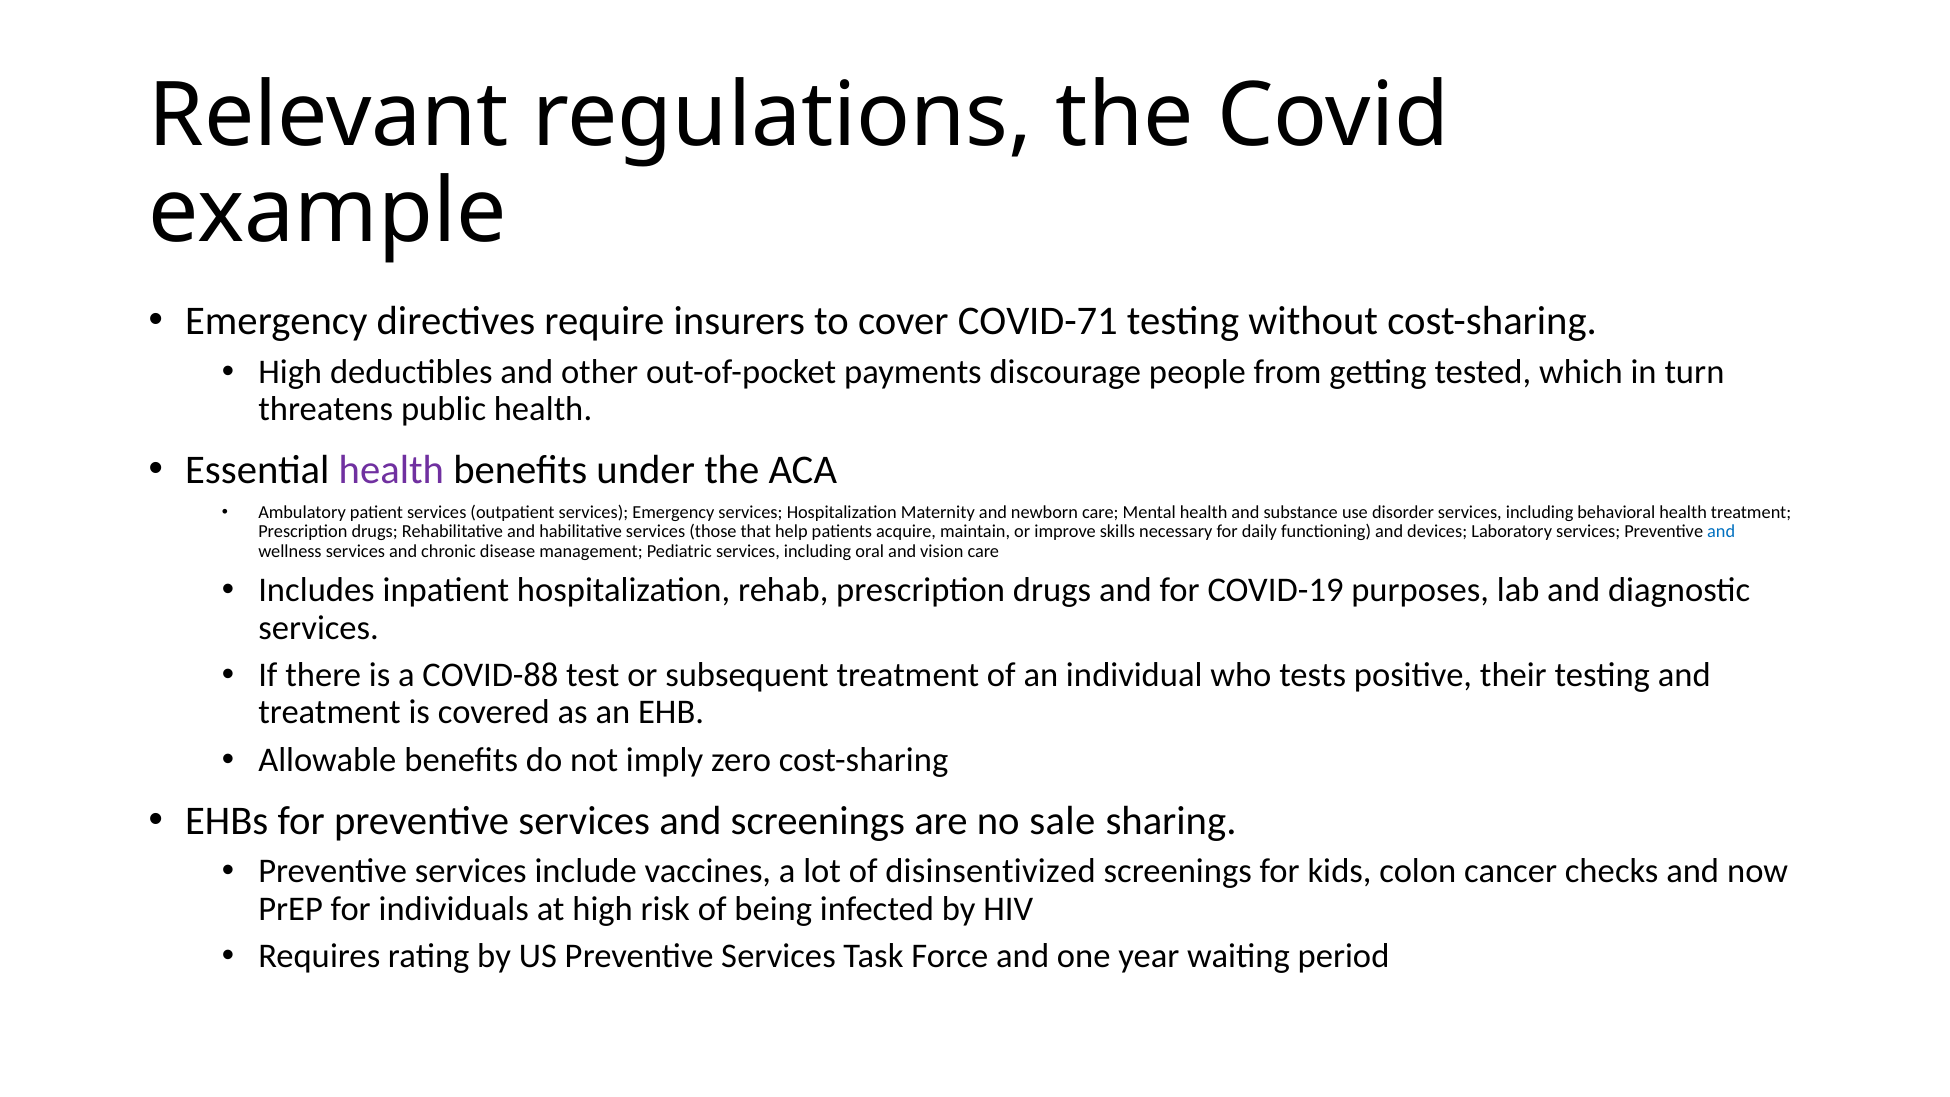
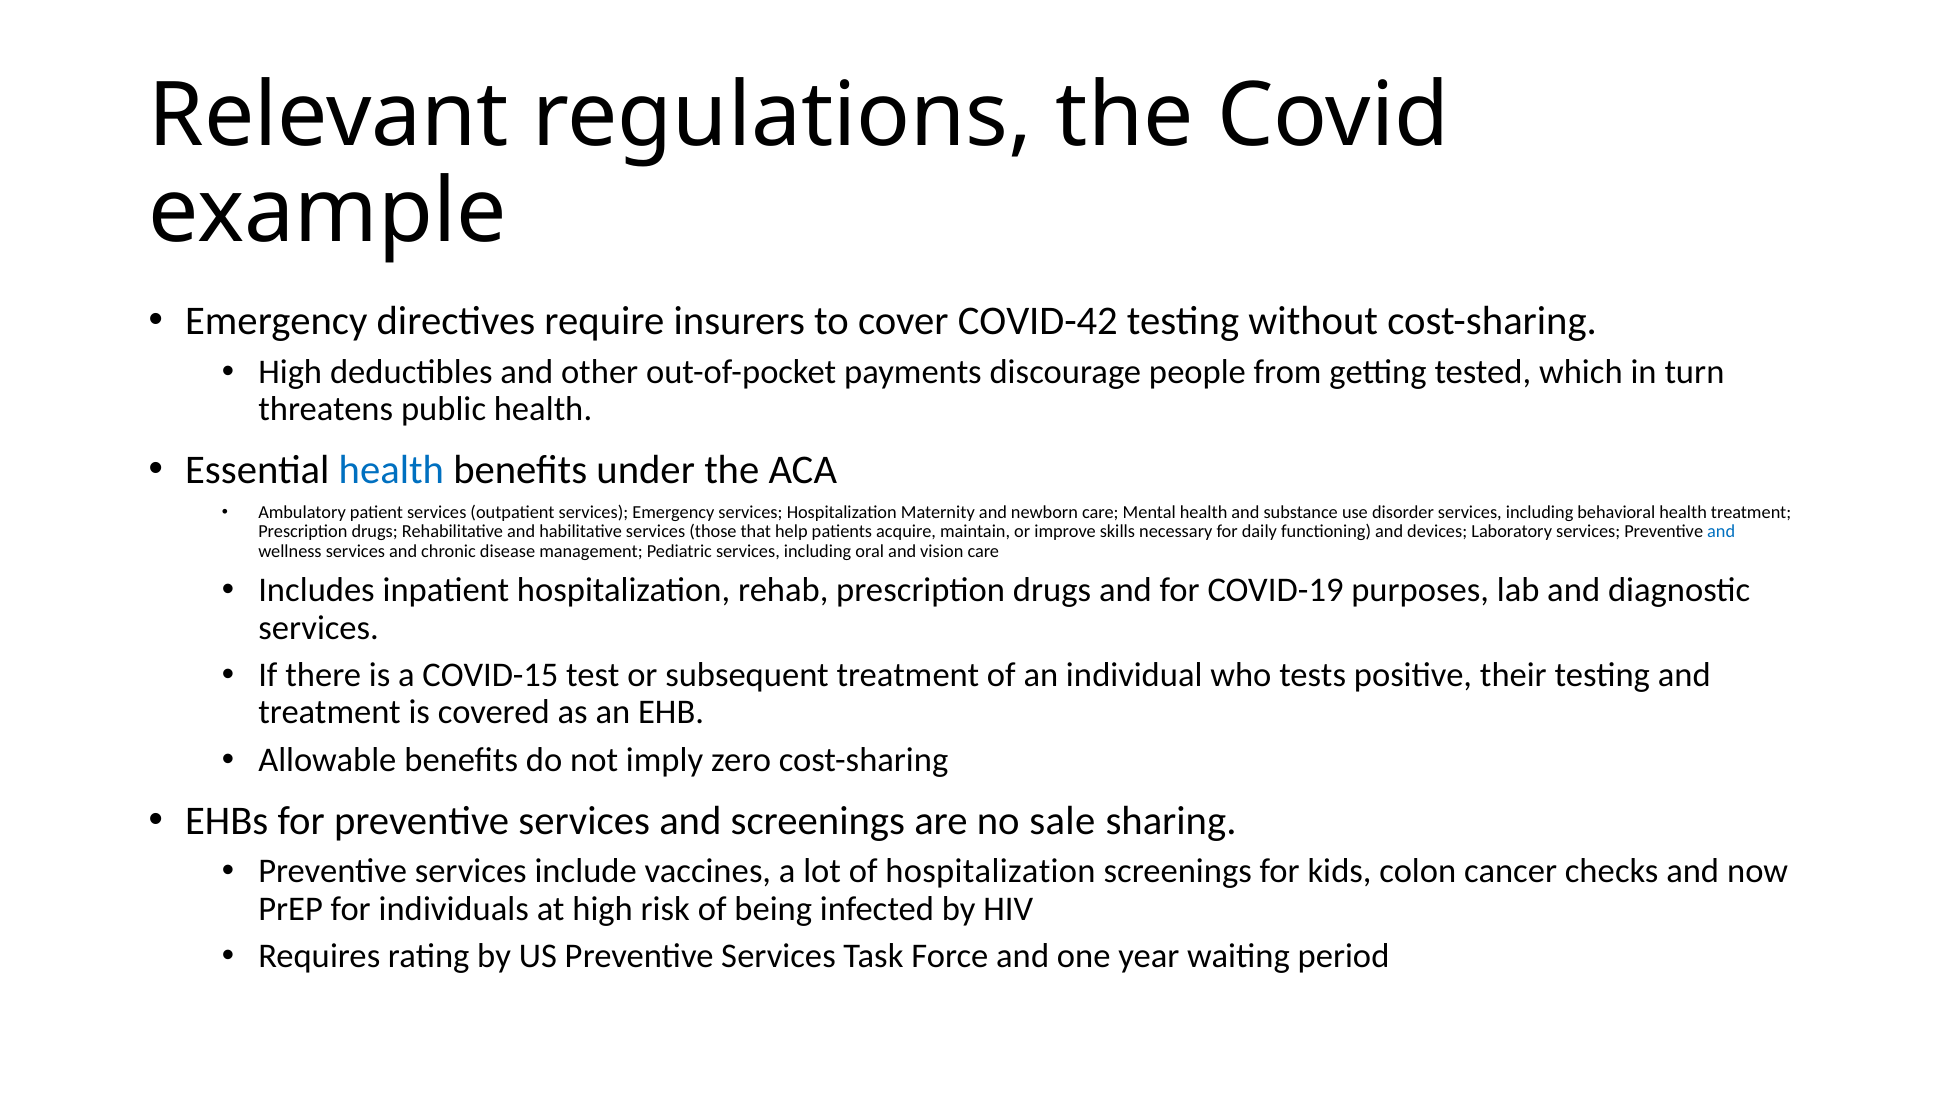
COVID-71: COVID-71 -> COVID-42 (1038, 321)
health colour: purple -> blue (391, 470)
COVID-88: COVID-88 -> COVID-15 (490, 675)
of disinsentivized: disinsentivized -> hospitalization (990, 871)
